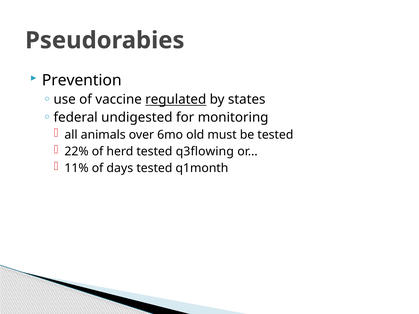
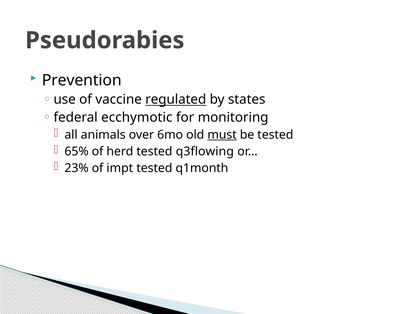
undigested: undigested -> ecchymotic (137, 118)
must underline: none -> present (222, 135)
22%: 22% -> 65% (77, 152)
11%: 11% -> 23% (77, 168)
days: days -> impt (120, 168)
